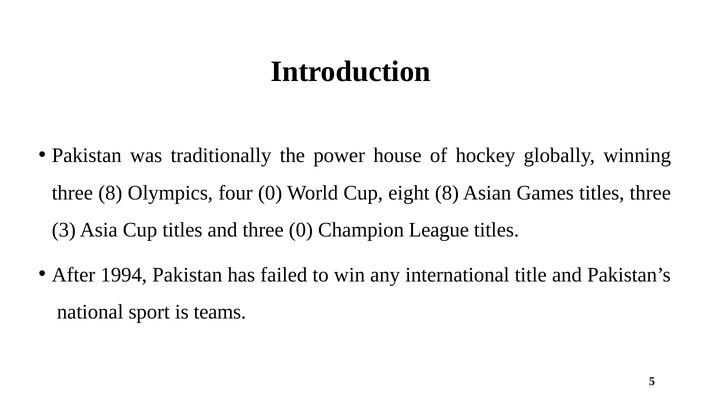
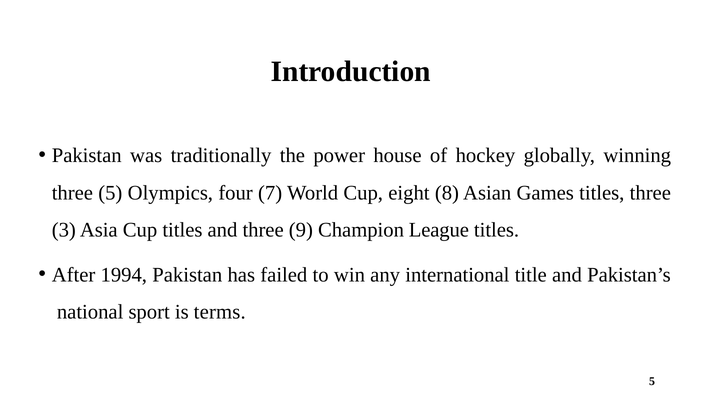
three 8: 8 -> 5 (110, 193)
four 0: 0 -> 7 (270, 193)
three 0: 0 -> 9 (301, 230)
teams: teams -> terms (220, 312)
